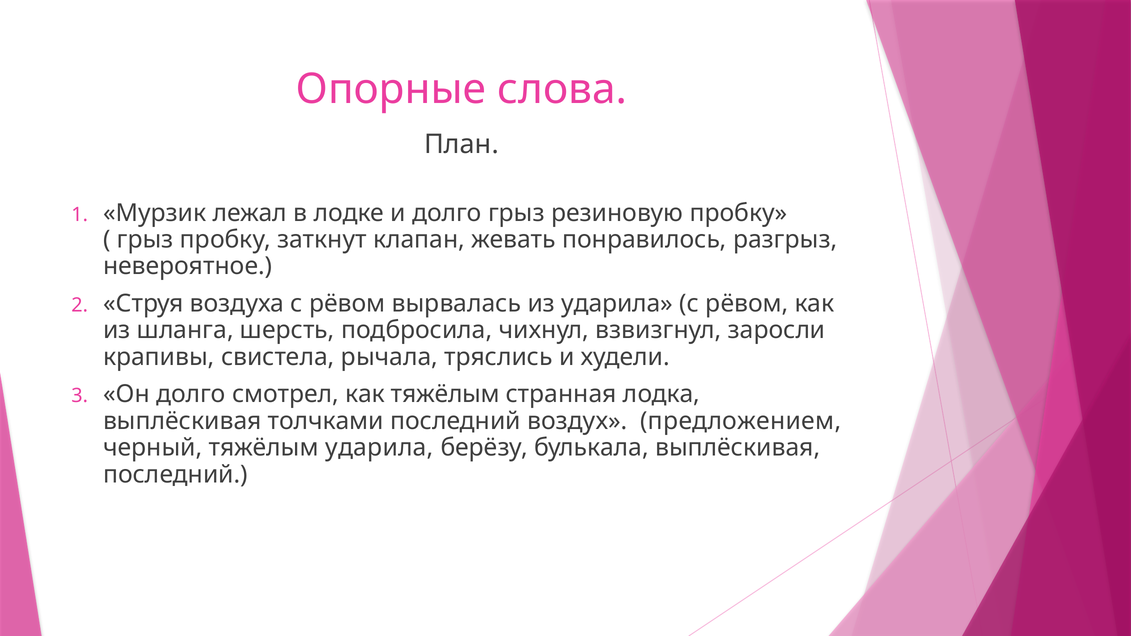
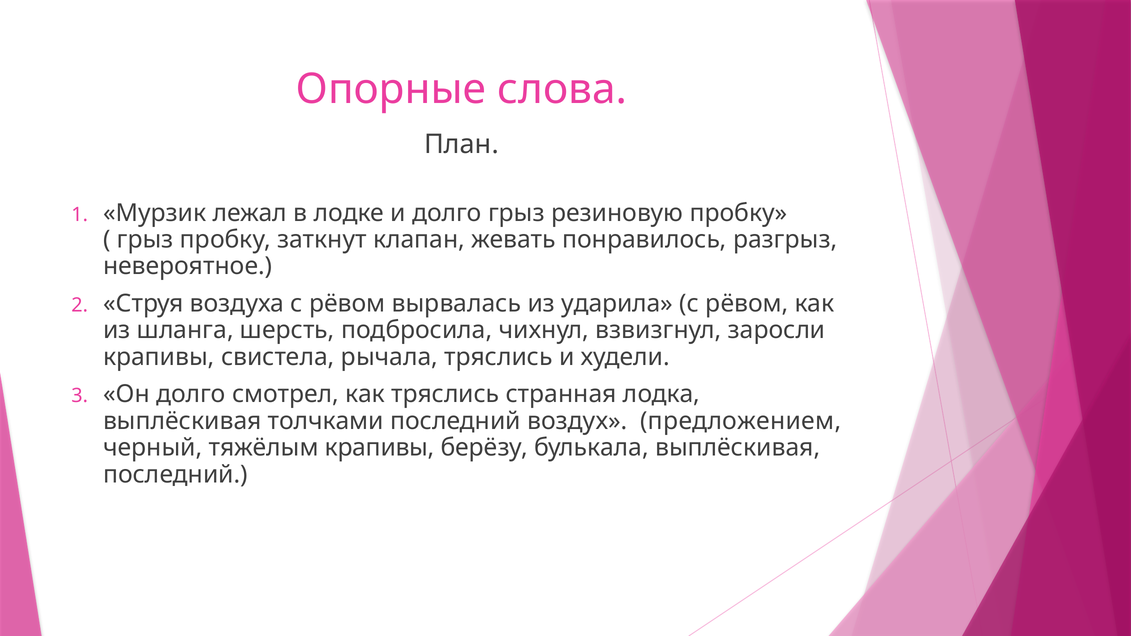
как тяжёлым: тяжёлым -> тряслись (445, 394)
тяжёлым ударила: ударила -> крапивы (380, 448)
